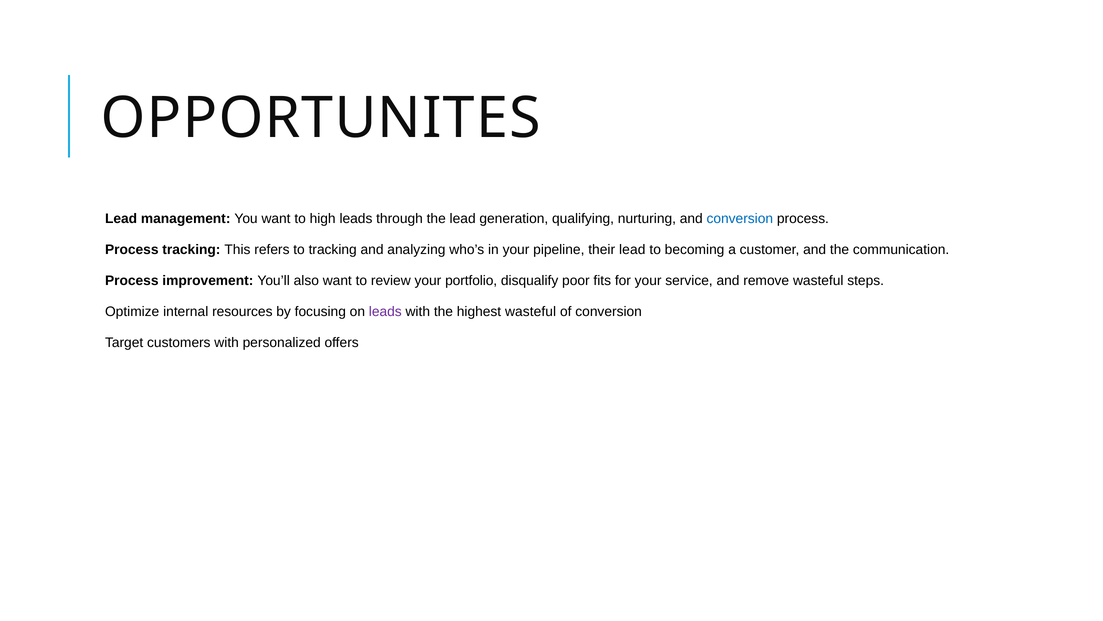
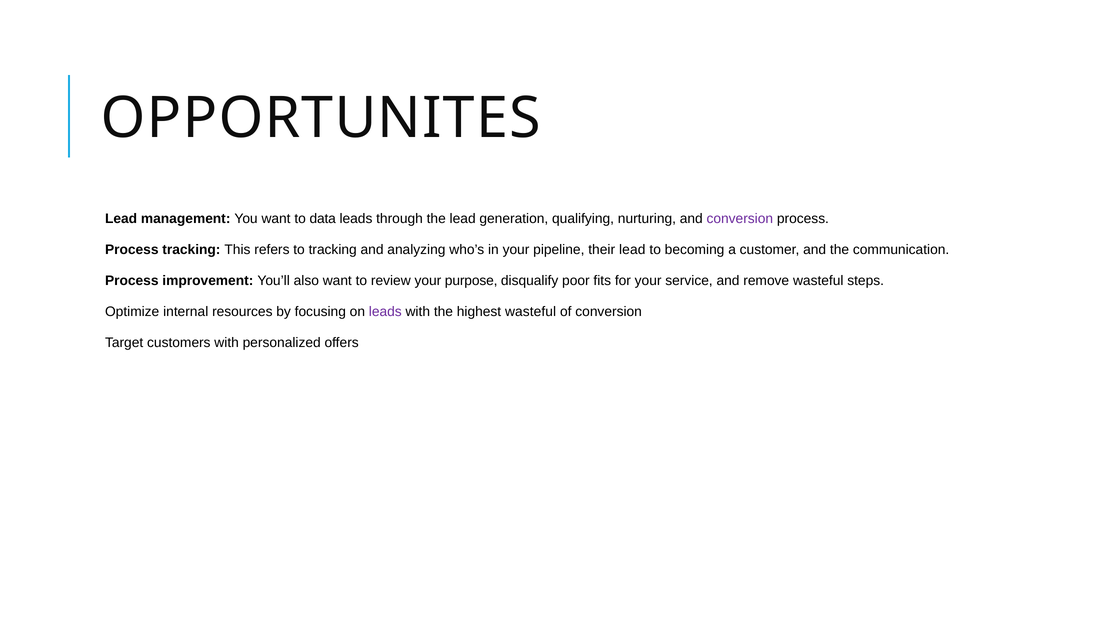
high: high -> data (323, 218)
conversion colour: blue -> purple (740, 218)
portfolio: portfolio -> purpose (471, 280)
